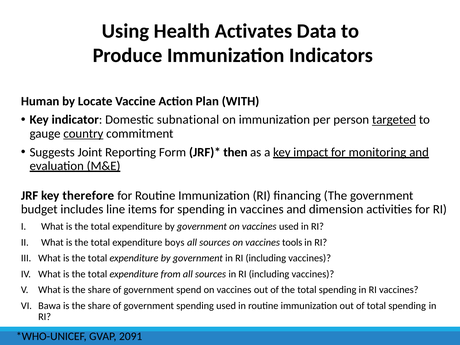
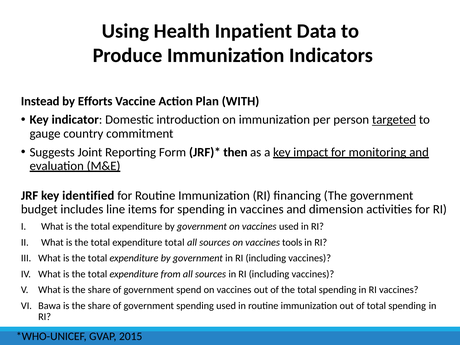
Activates: Activates -> Inpatient (254, 31)
Human: Human -> Instead (40, 101)
Locate: Locate -> Efforts (95, 101)
subnational: subnational -> introduction (188, 120)
country underline: present -> none (83, 134)
therefore: therefore -> identified (88, 196)
expenditure boys: boys -> total (175, 242)
2091: 2091 -> 2015 (131, 336)
